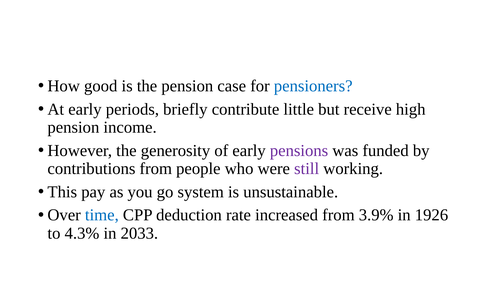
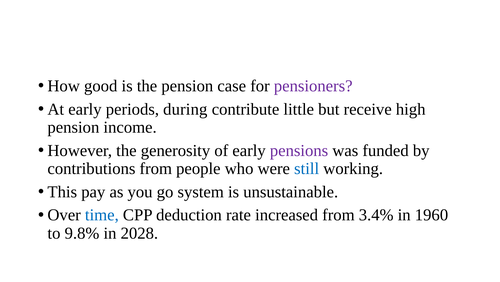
pensioners colour: blue -> purple (313, 86)
briefly: briefly -> during (185, 109)
still colour: purple -> blue (307, 168)
3.9%: 3.9% -> 3.4% (376, 215)
1926: 1926 -> 1960 (431, 215)
4.3%: 4.3% -> 9.8% (82, 233)
2033: 2033 -> 2028 (139, 233)
